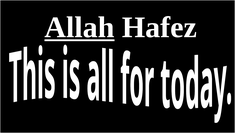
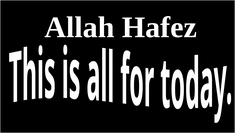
Allah underline: present -> none (79, 27)
